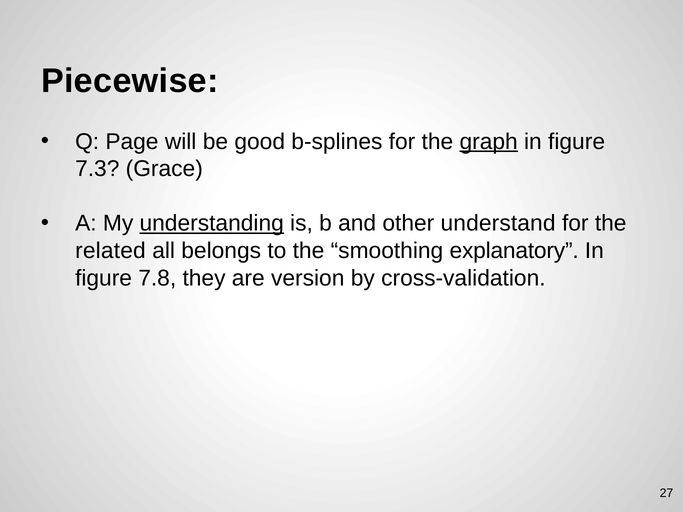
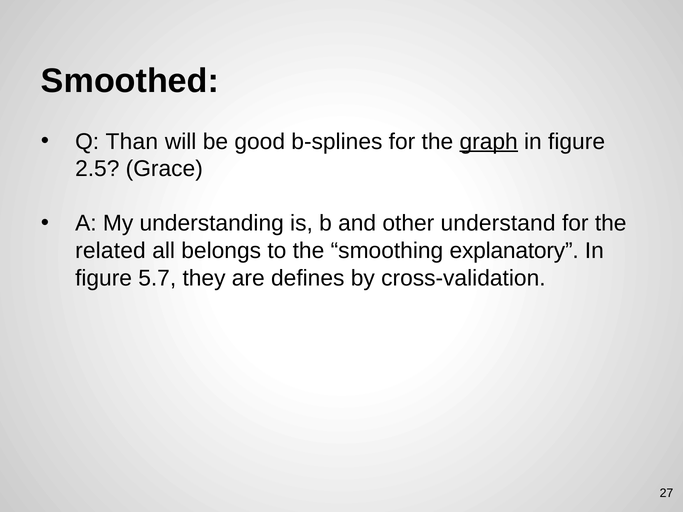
Piecewise: Piecewise -> Smoothed (130, 81)
Page: Page -> Than (132, 142)
7.3: 7.3 -> 2.5 (97, 169)
understanding underline: present -> none (212, 224)
7.8: 7.8 -> 5.7 (157, 278)
version: version -> defines (308, 278)
